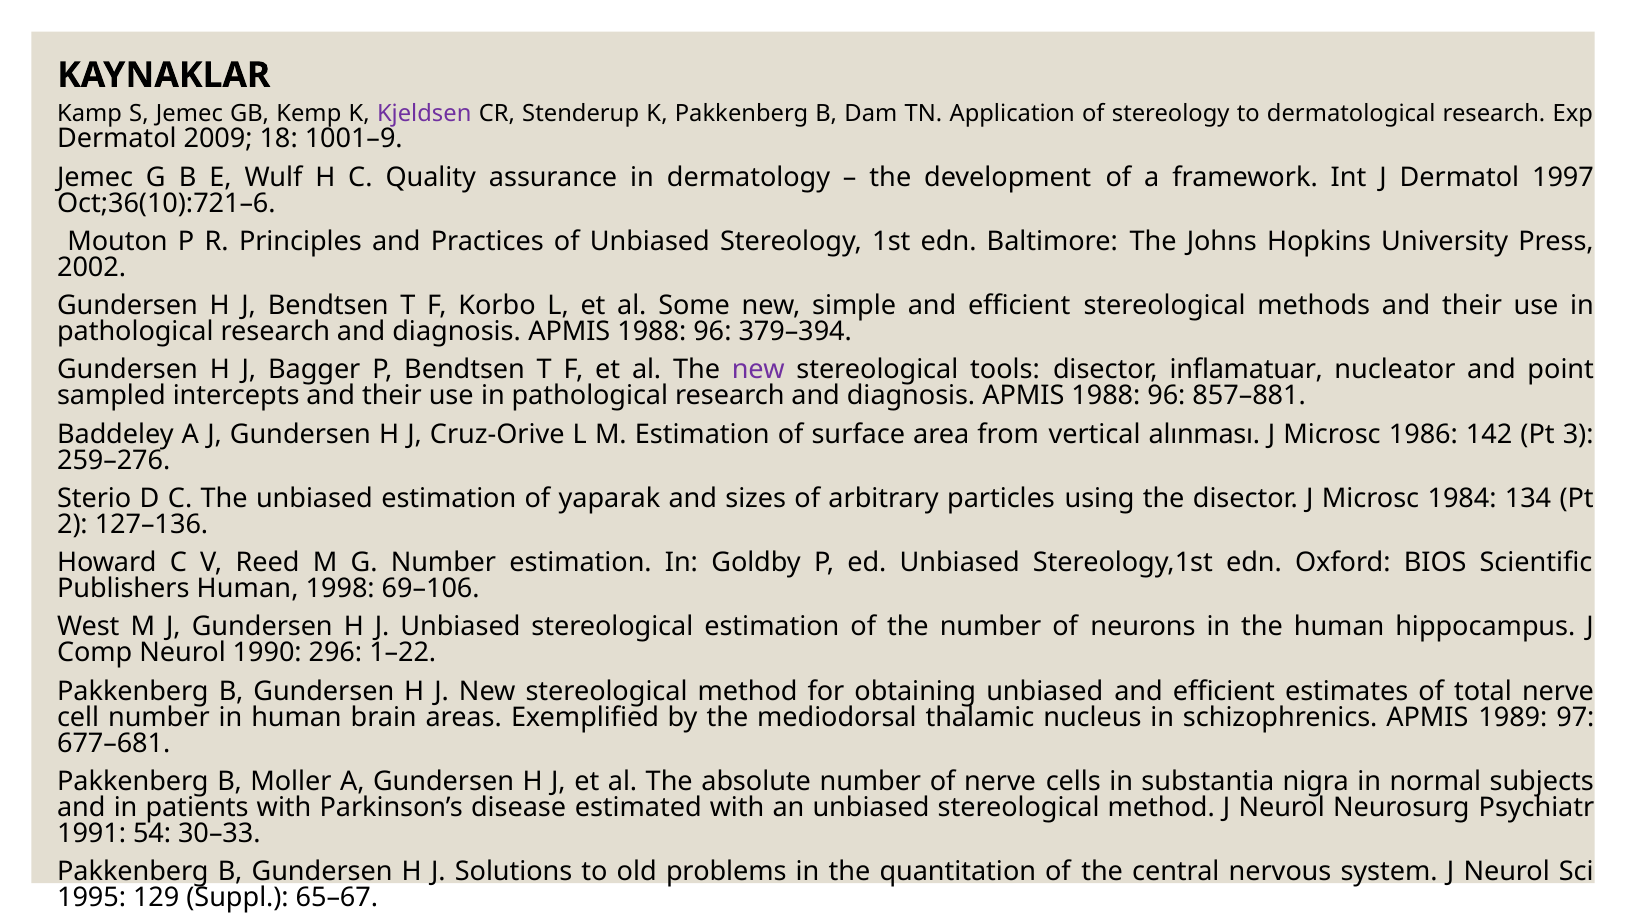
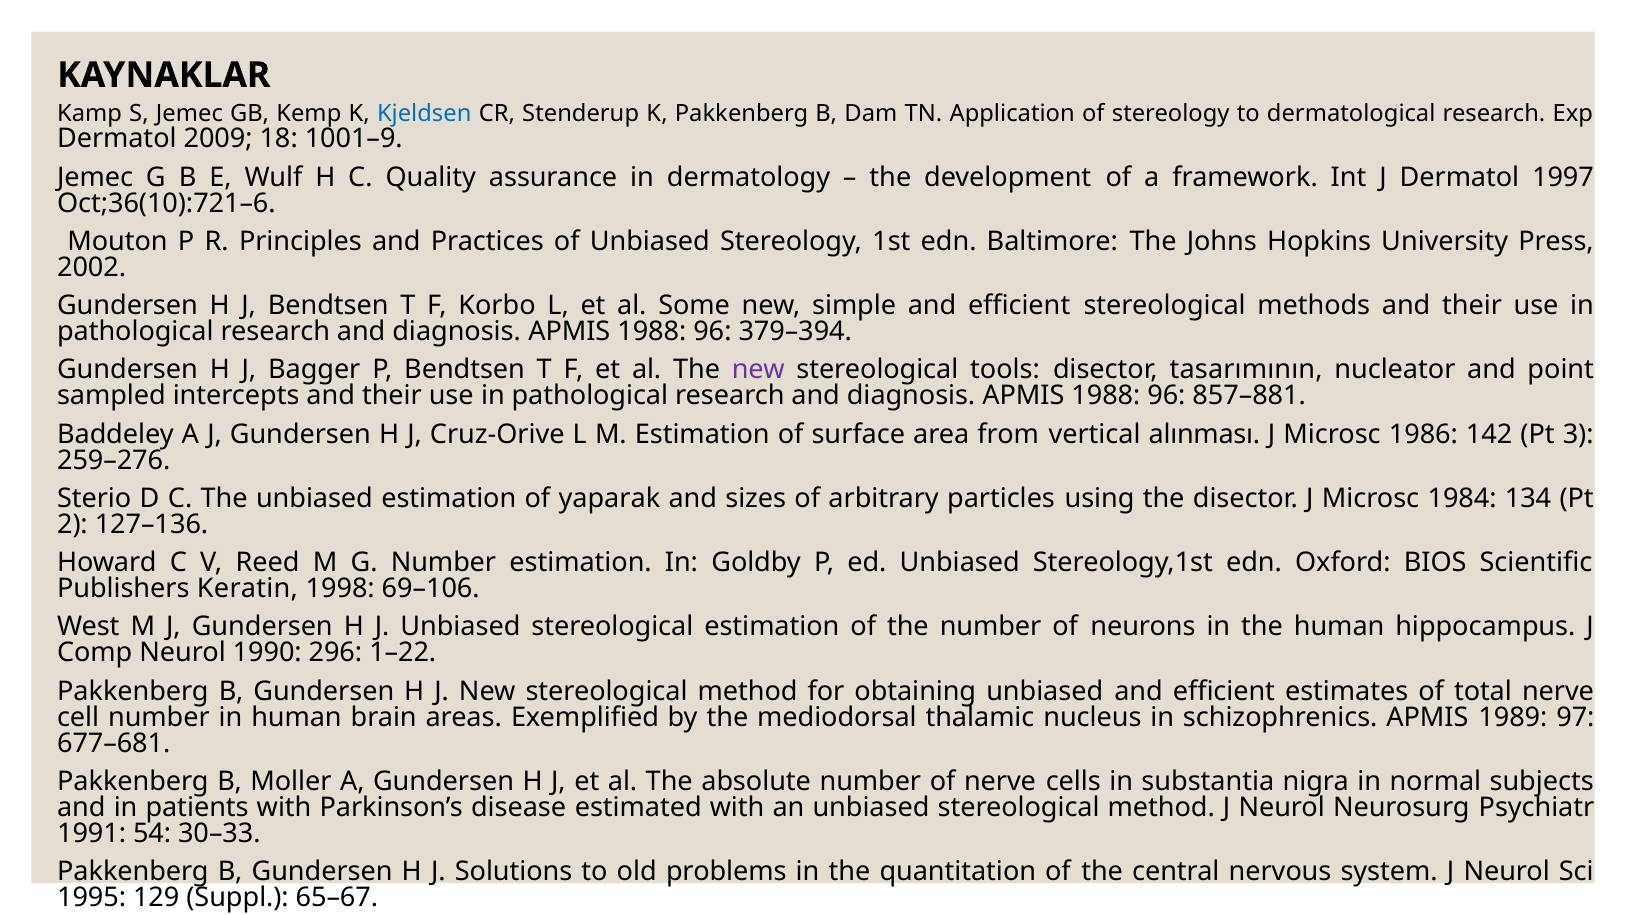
Kjeldsen colour: purple -> blue (424, 114)
inflamatuar: inflamatuar -> tasarımının (1246, 370)
Publishers Human: Human -> Keratin (247, 588)
